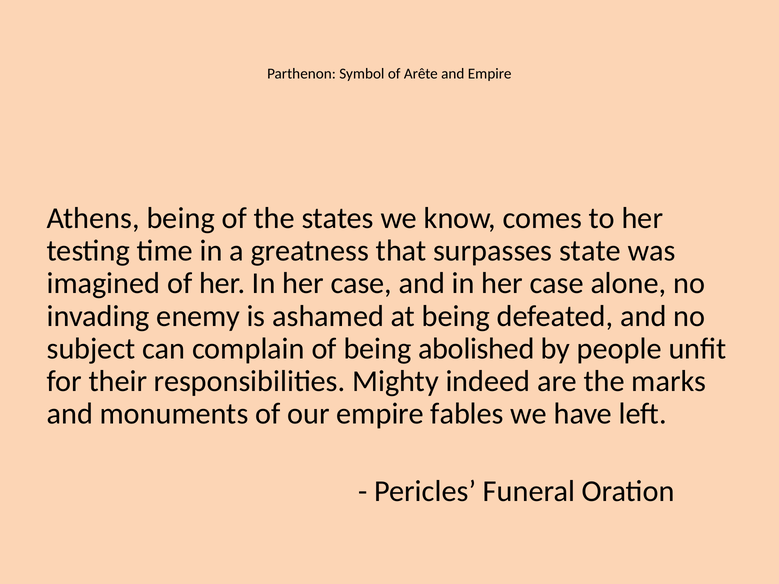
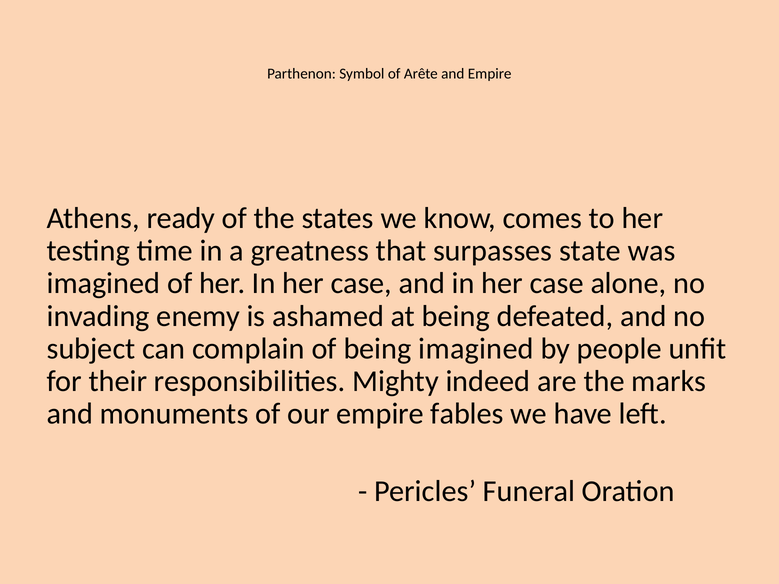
Athens being: being -> ready (181, 218)
being abolished: abolished -> imagined (476, 349)
